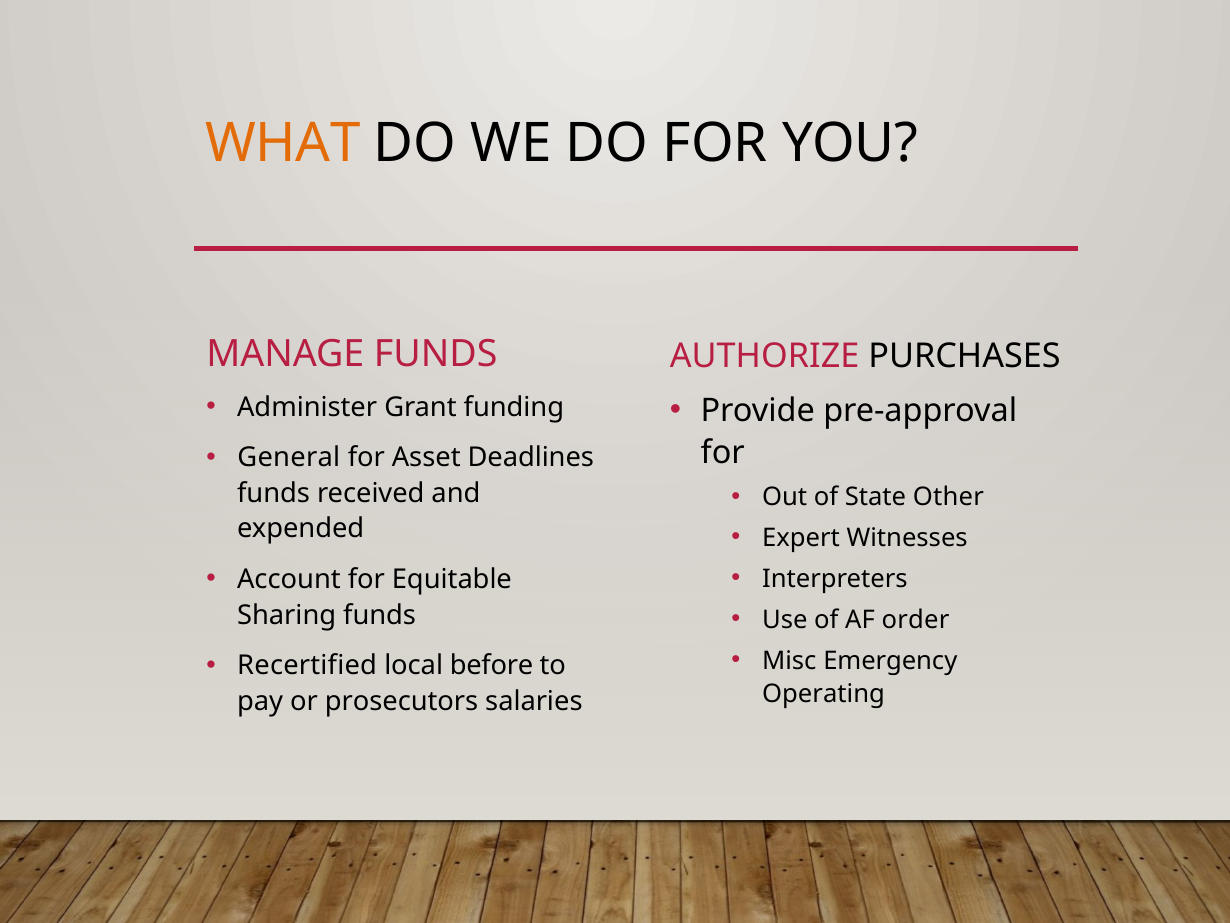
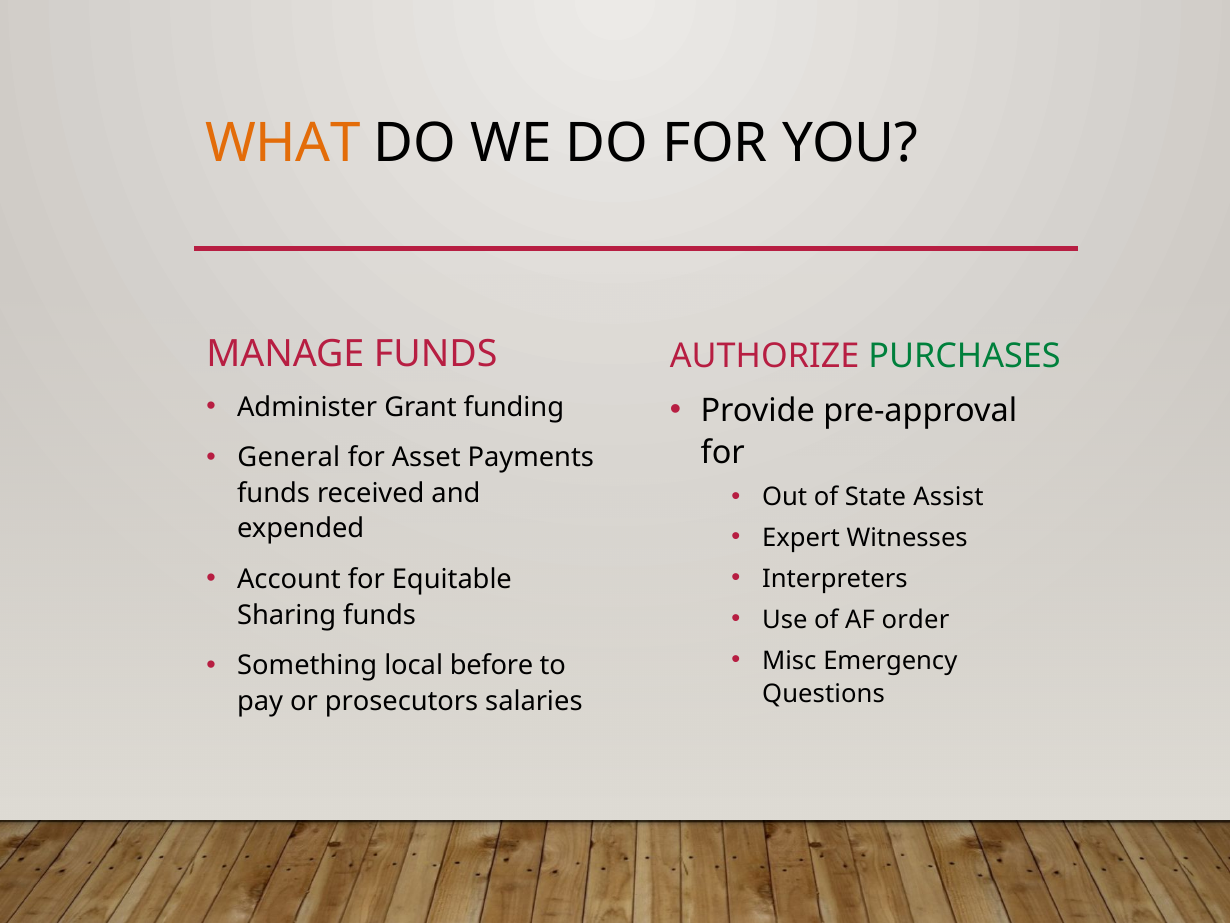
PURCHASES colour: black -> green (965, 356)
Deadlines: Deadlines -> Payments (531, 458)
Other: Other -> Assist (948, 497)
Recertified: Recertified -> Something (307, 665)
Operating: Operating -> Questions (824, 693)
